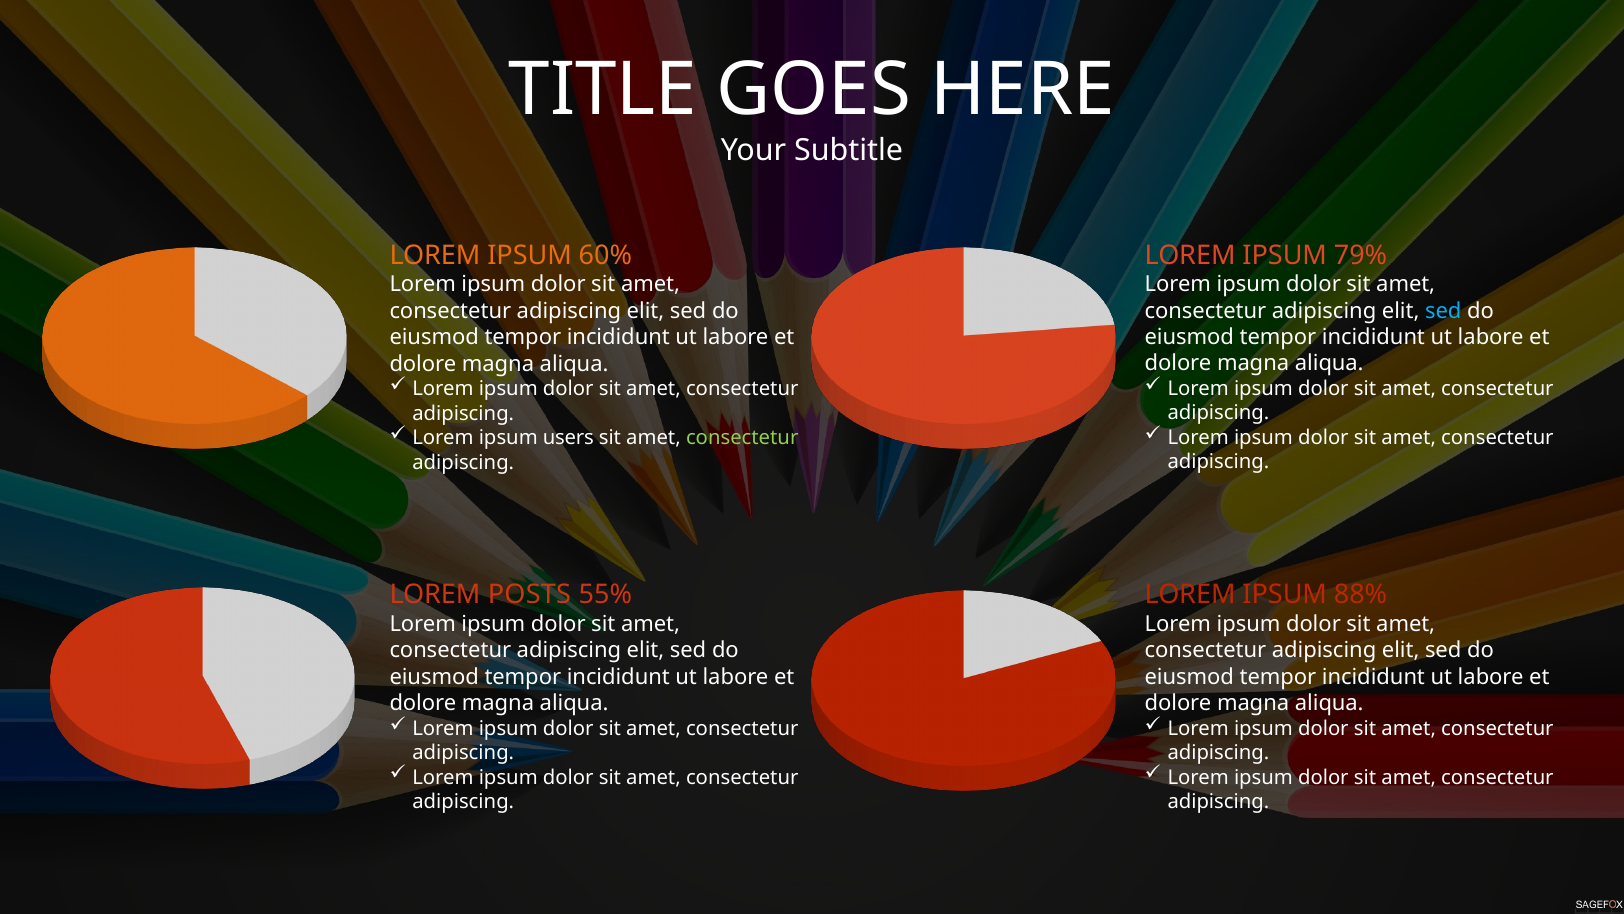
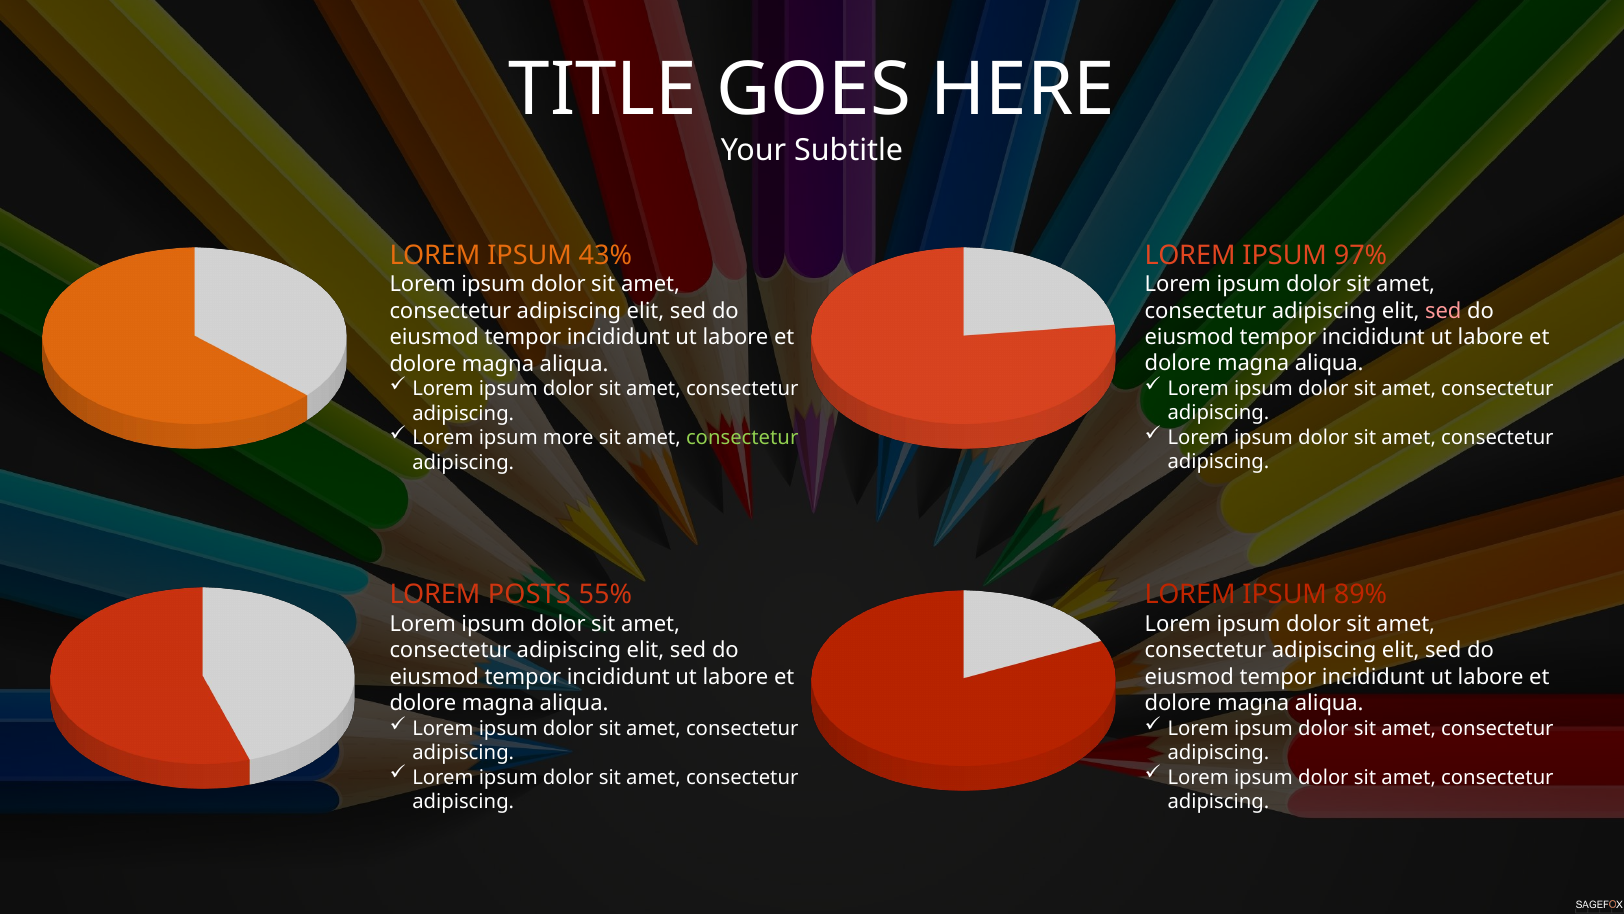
79%: 79% -> 97% (1361, 255)
60%: 60% -> 43% (605, 255)
sed colour: light blue -> pink (1443, 311)
users: users -> more (568, 438)
88%: 88% -> 89% (1361, 595)
